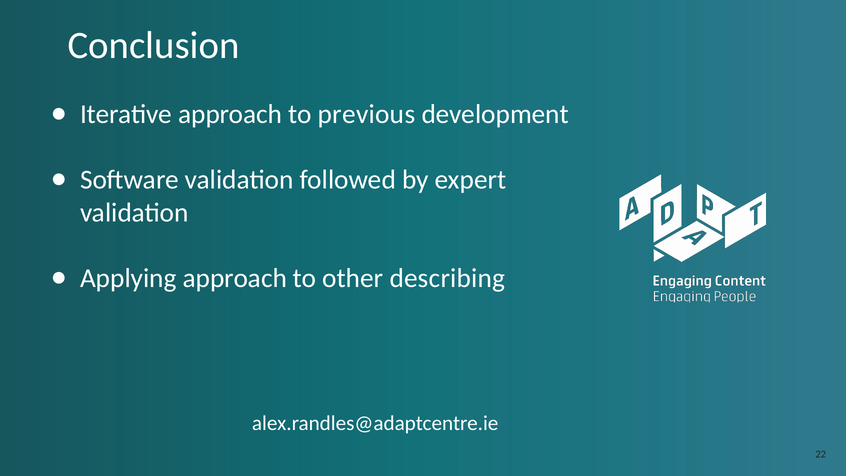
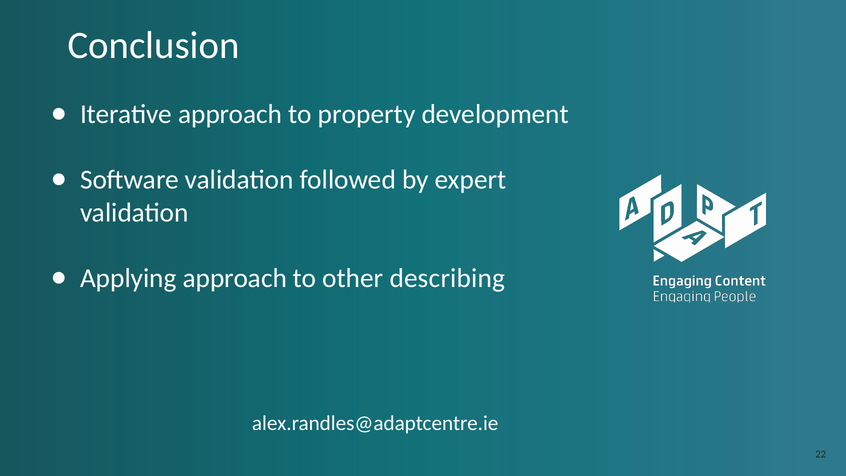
previous: previous -> property (367, 114)
